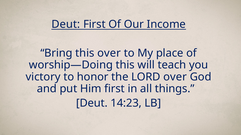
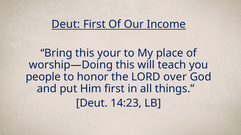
this over: over -> your (109, 53)
victory: victory -> people (43, 77)
